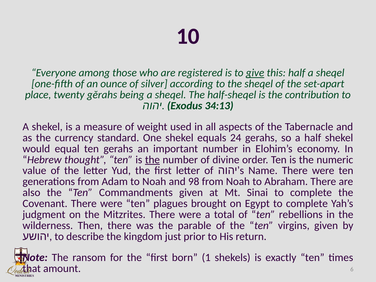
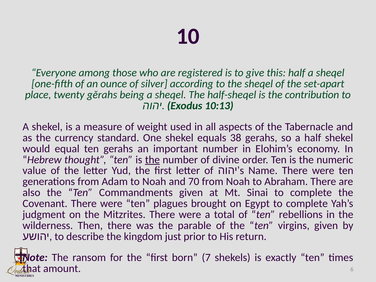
give underline: present -> none (255, 73)
34:13: 34:13 -> 10:13 (219, 106)
24: 24 -> 38 (236, 138)
98: 98 -> 70 (194, 182)
1: 1 -> 7 (206, 257)
